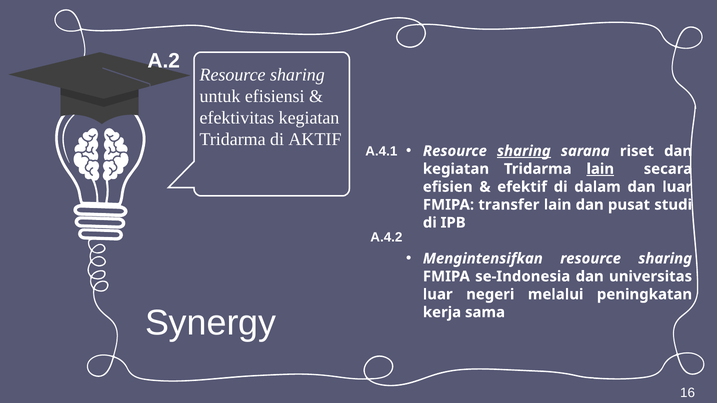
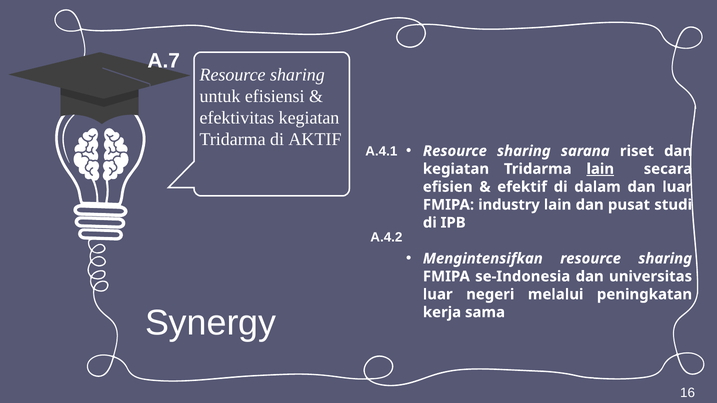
A.2: A.2 -> A.7 (164, 61)
sharing underline: present -> none (524, 151)
transfer: transfer -> industry (509, 205)
